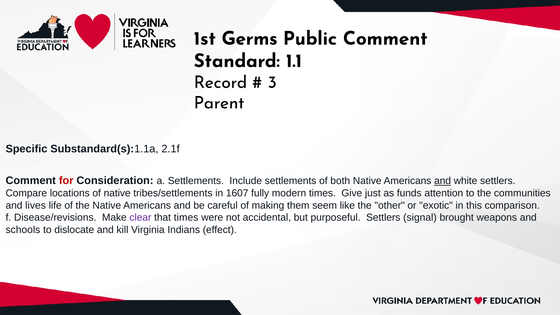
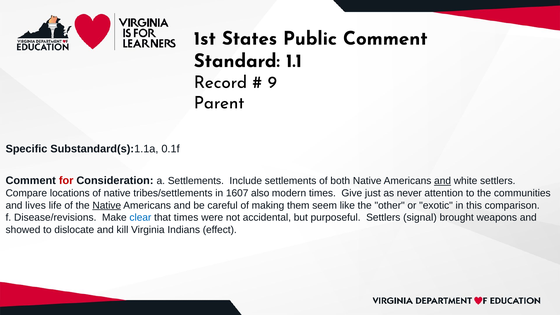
Germs: Germs -> States (250, 38)
3: 3 -> 9 (272, 82)
2.1f: 2.1f -> 0.1f (171, 149)
fully: fully -> also (260, 193)
funds: funds -> never (409, 193)
Native underline: none -> present (107, 205)
clear colour: purple -> blue (140, 218)
schools: schools -> showed (23, 230)
